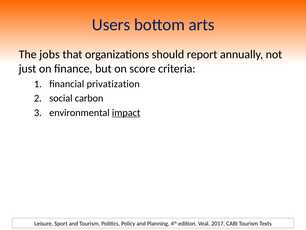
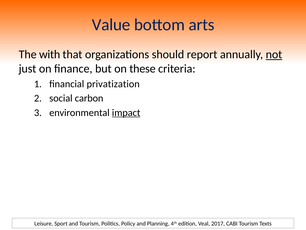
Users: Users -> Value (111, 25)
jobs: jobs -> with (50, 54)
not underline: none -> present (274, 54)
score: score -> these (143, 69)
